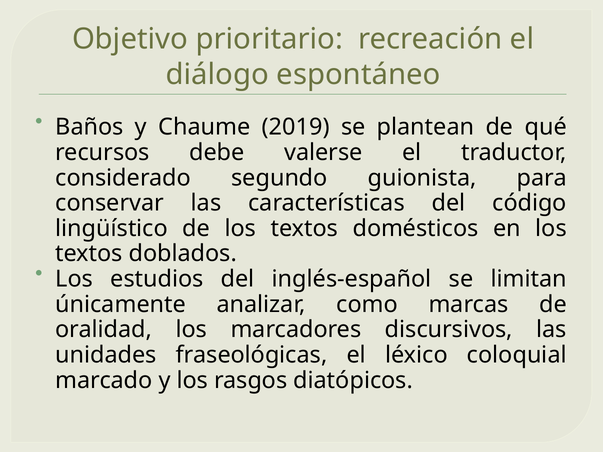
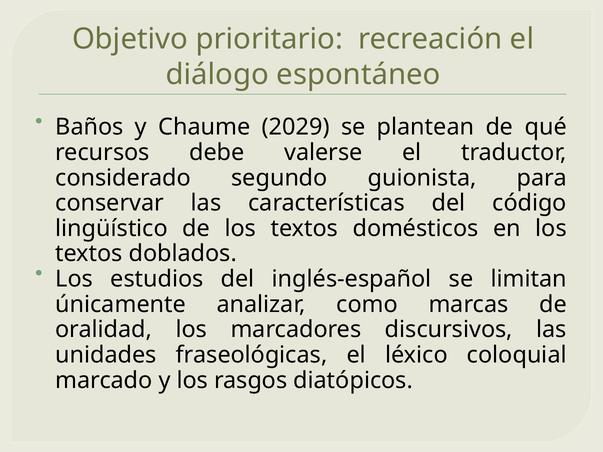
2019: 2019 -> 2029 (296, 127)
